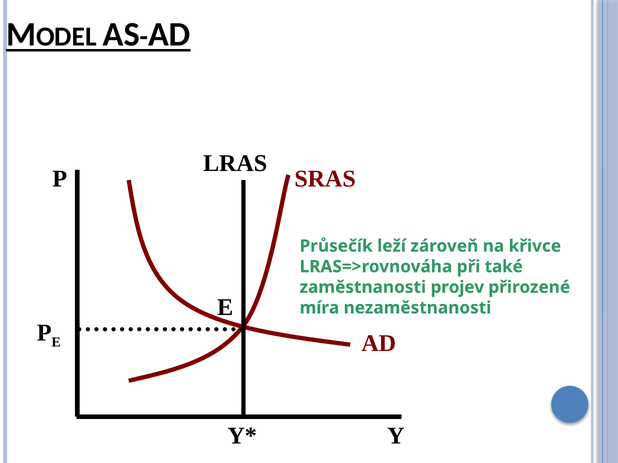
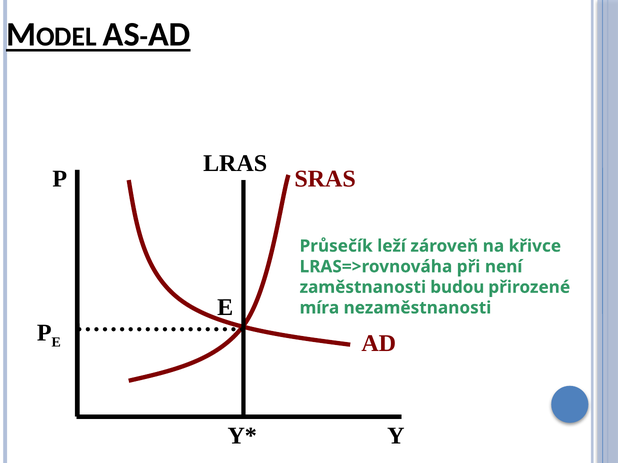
také: také -> není (504, 267)
projev: projev -> budou (457, 287)
